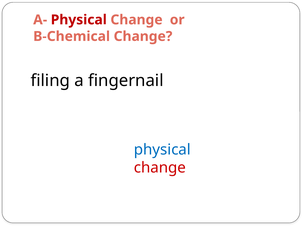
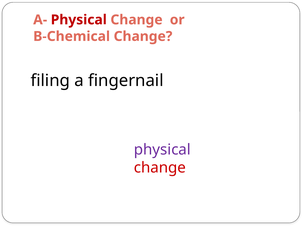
physical colour: blue -> purple (162, 150)
